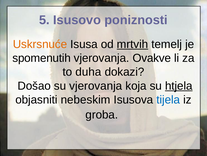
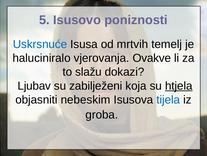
Uskrsnuće colour: orange -> blue (40, 44)
mrtvih underline: present -> none (132, 44)
spomenutih: spomenutih -> haluciniralo (42, 58)
duha: duha -> slažu (89, 72)
Došao: Došao -> Ljubav (34, 85)
su vjerovanja: vjerovanja -> zabilježeni (96, 85)
